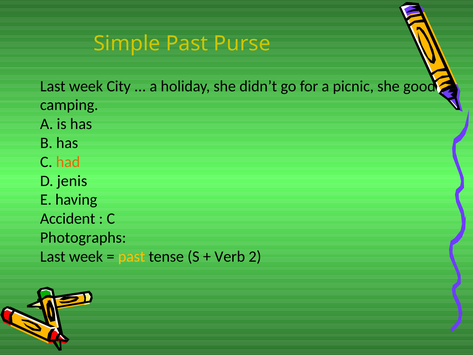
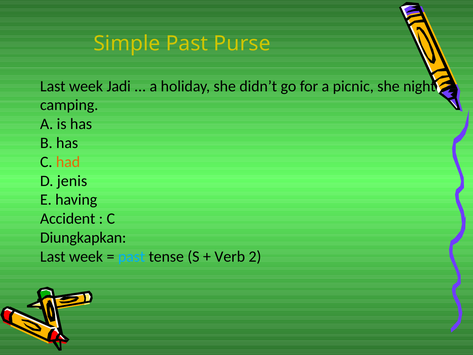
City: City -> Jadi (119, 86)
good: good -> night (419, 86)
Photographs: Photographs -> Diungkapkan (83, 237)
past colour: yellow -> light blue (132, 256)
